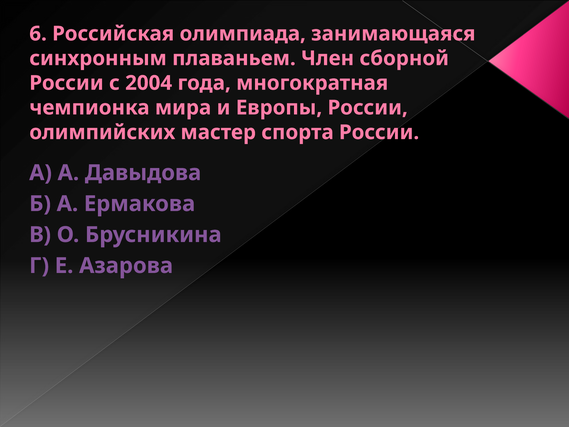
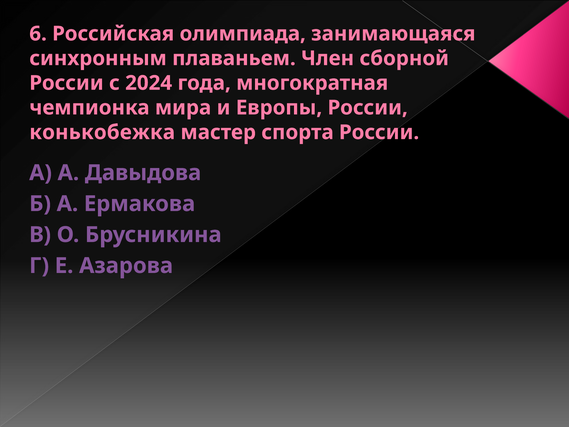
2004: 2004 -> 2024 (149, 83)
олимпийских: олимпийских -> конькобежка (102, 132)
